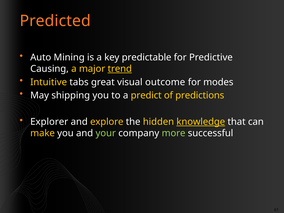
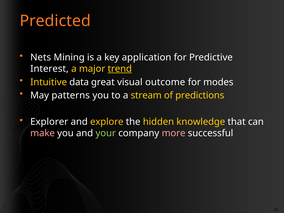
Auto: Auto -> Nets (41, 57)
predictable: predictable -> application (147, 57)
Causing: Causing -> Interest (49, 69)
tabs: tabs -> data (79, 82)
shipping: shipping -> patterns (71, 95)
predict: predict -> stream (146, 95)
knowledge underline: present -> none (201, 122)
make colour: yellow -> pink (43, 133)
more colour: light green -> pink (174, 133)
